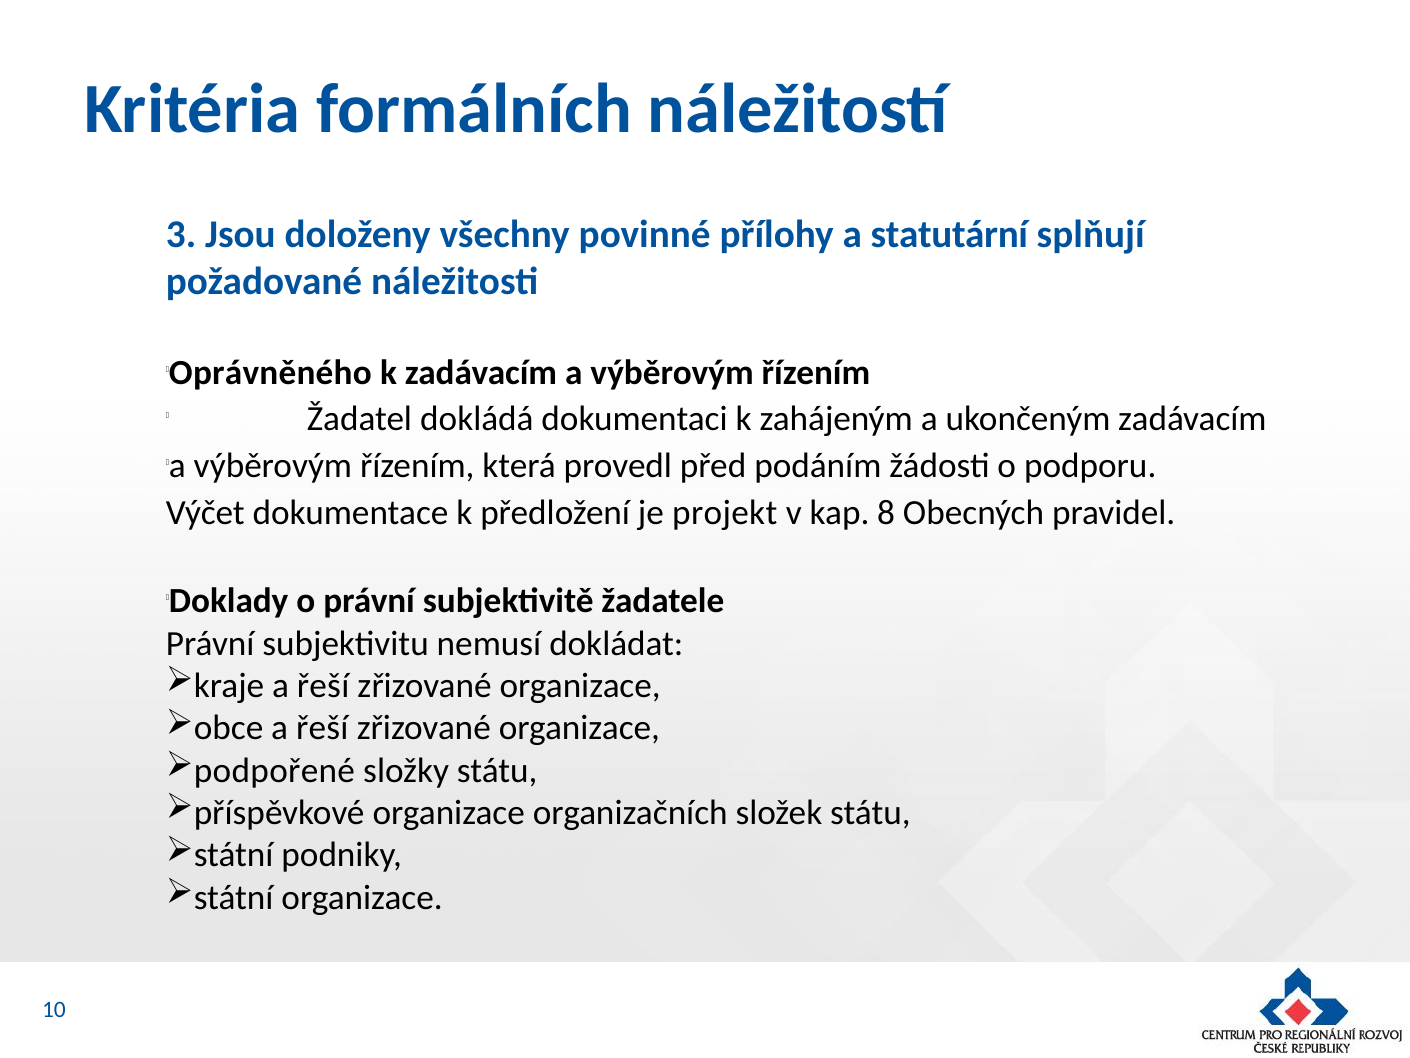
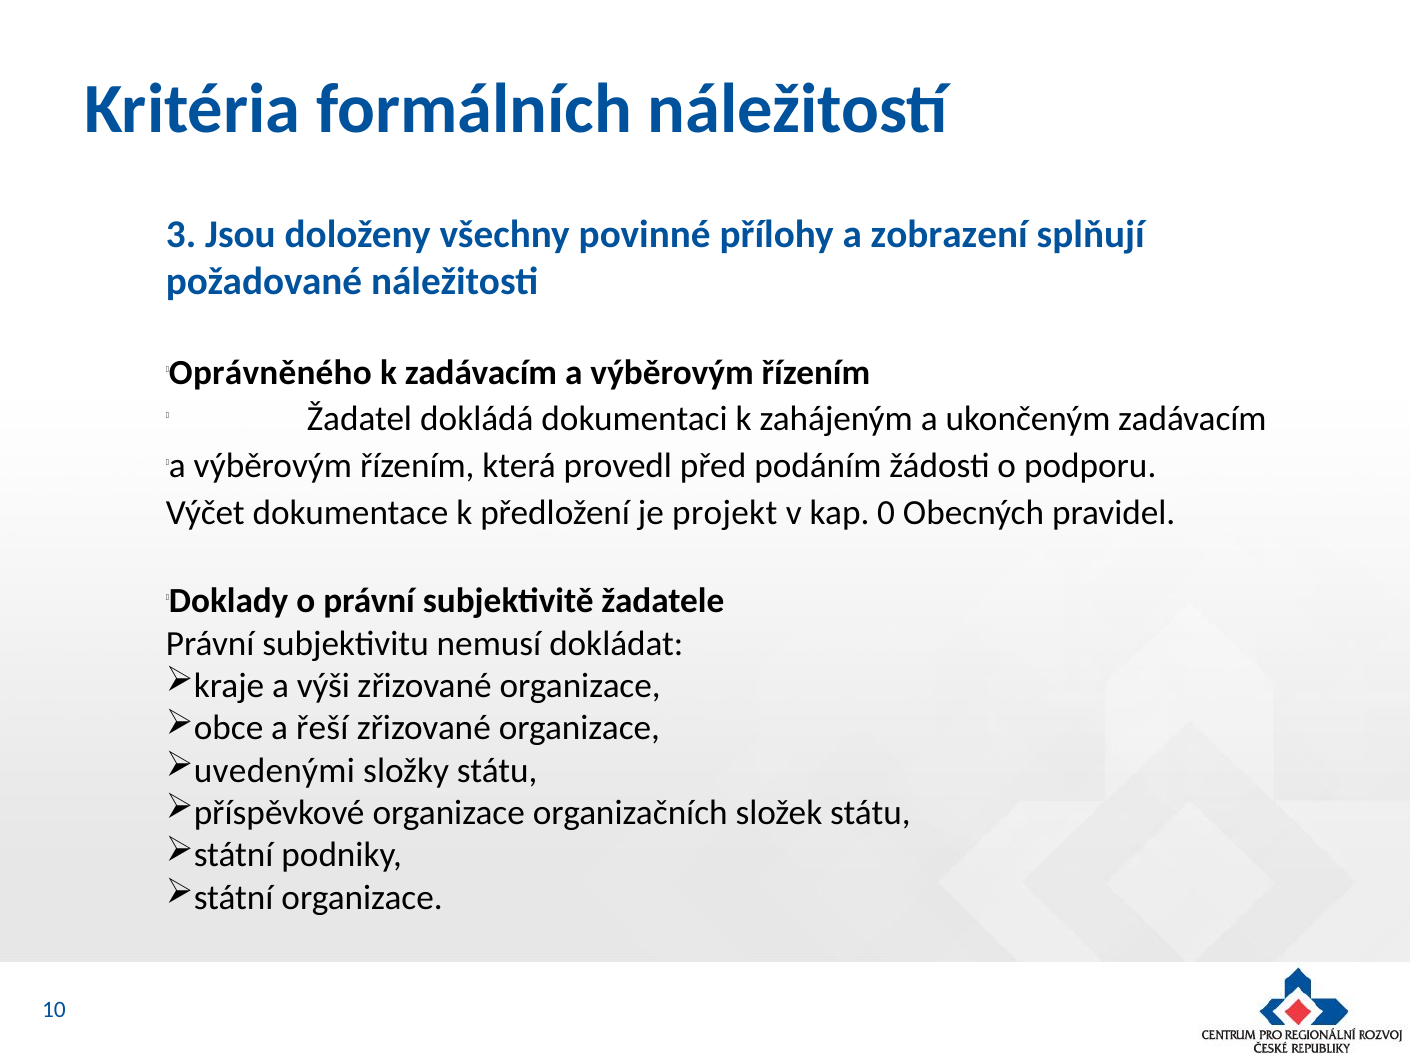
statutární: statutární -> zobrazení (949, 235)
8: 8 -> 0 (886, 512)
kraje a řeší: řeší -> výši (323, 686)
podpořené: podpořené -> uvedenými (274, 770)
